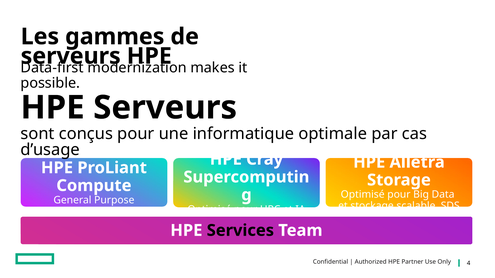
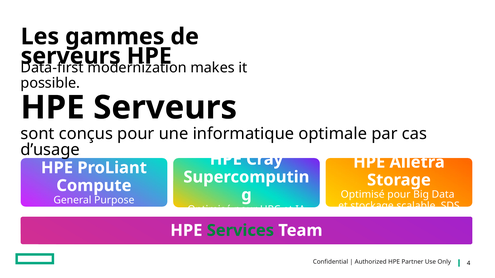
Services colour: black -> green (240, 231)
